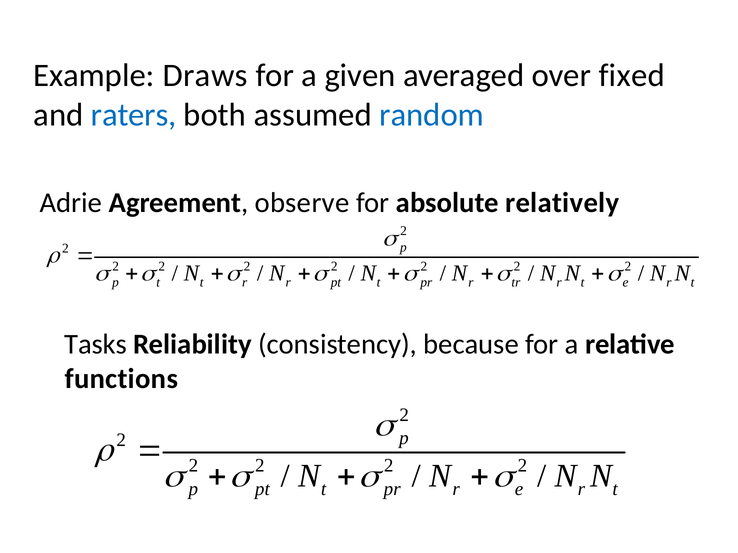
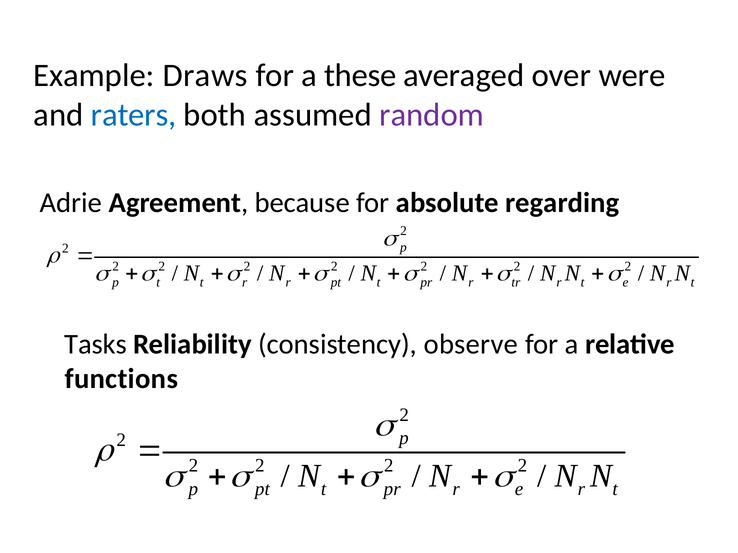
given: given -> these (360, 75)
fixed: fixed -> were (632, 75)
random colour: blue -> purple (432, 115)
observe: observe -> because (302, 203)
relatively: relatively -> regarding (562, 203)
because: because -> observe (471, 345)
